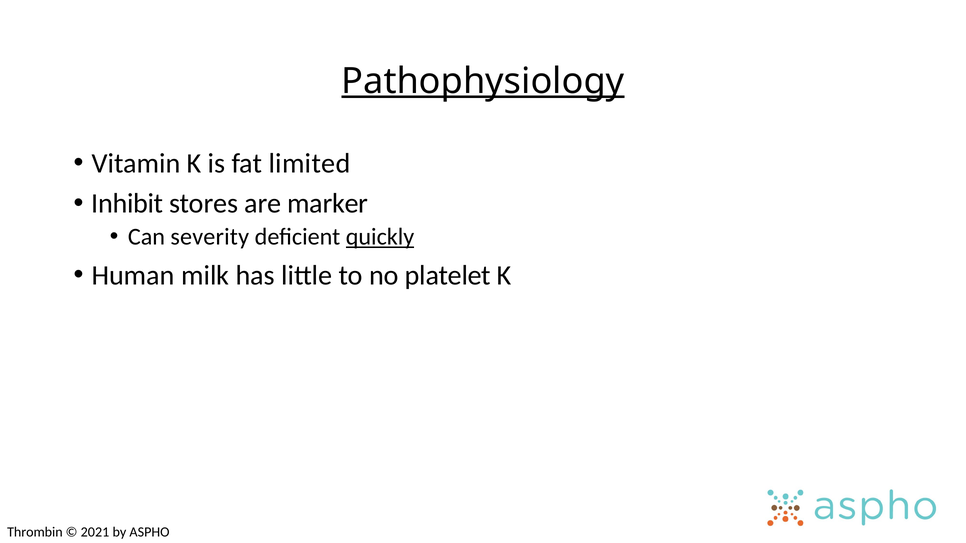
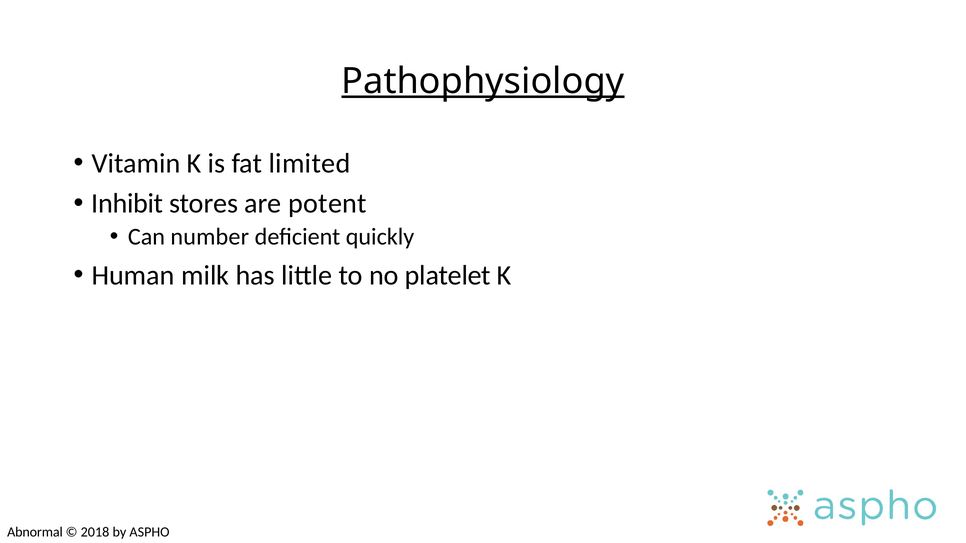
marker: marker -> potent (327, 204)
severity: severity -> number (210, 237)
quickly underline: present -> none (380, 237)
Thrombin: Thrombin -> Abnormal (35, 533)
2021: 2021 -> 2018 (95, 533)
